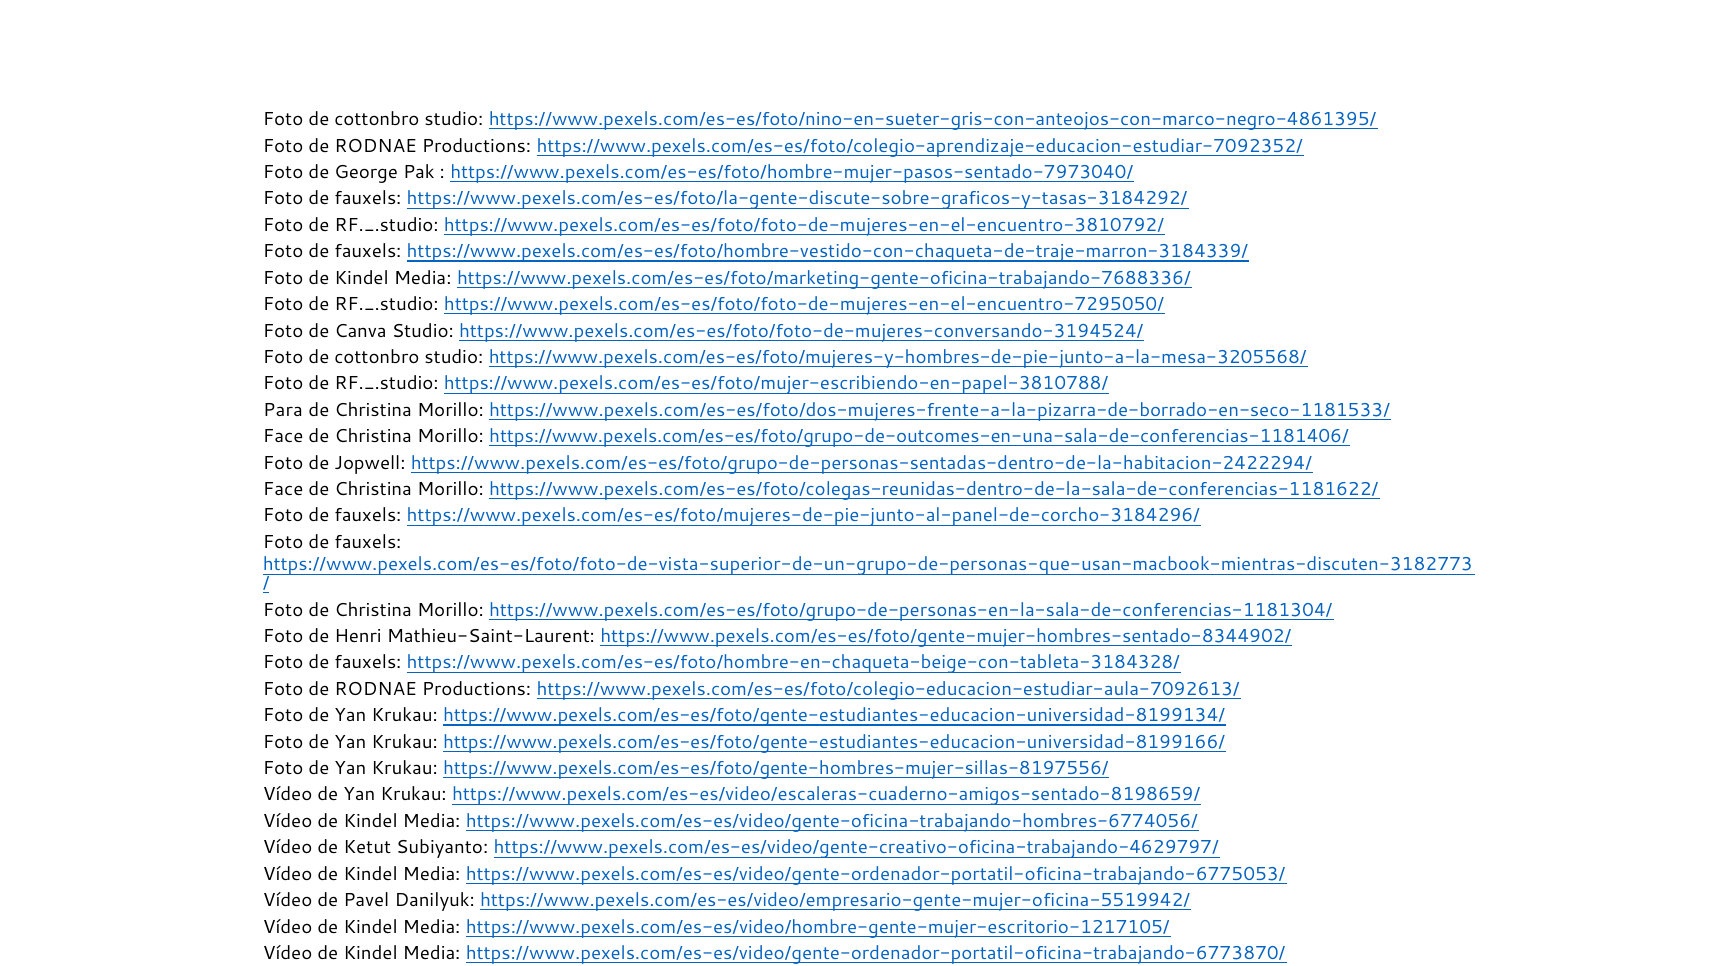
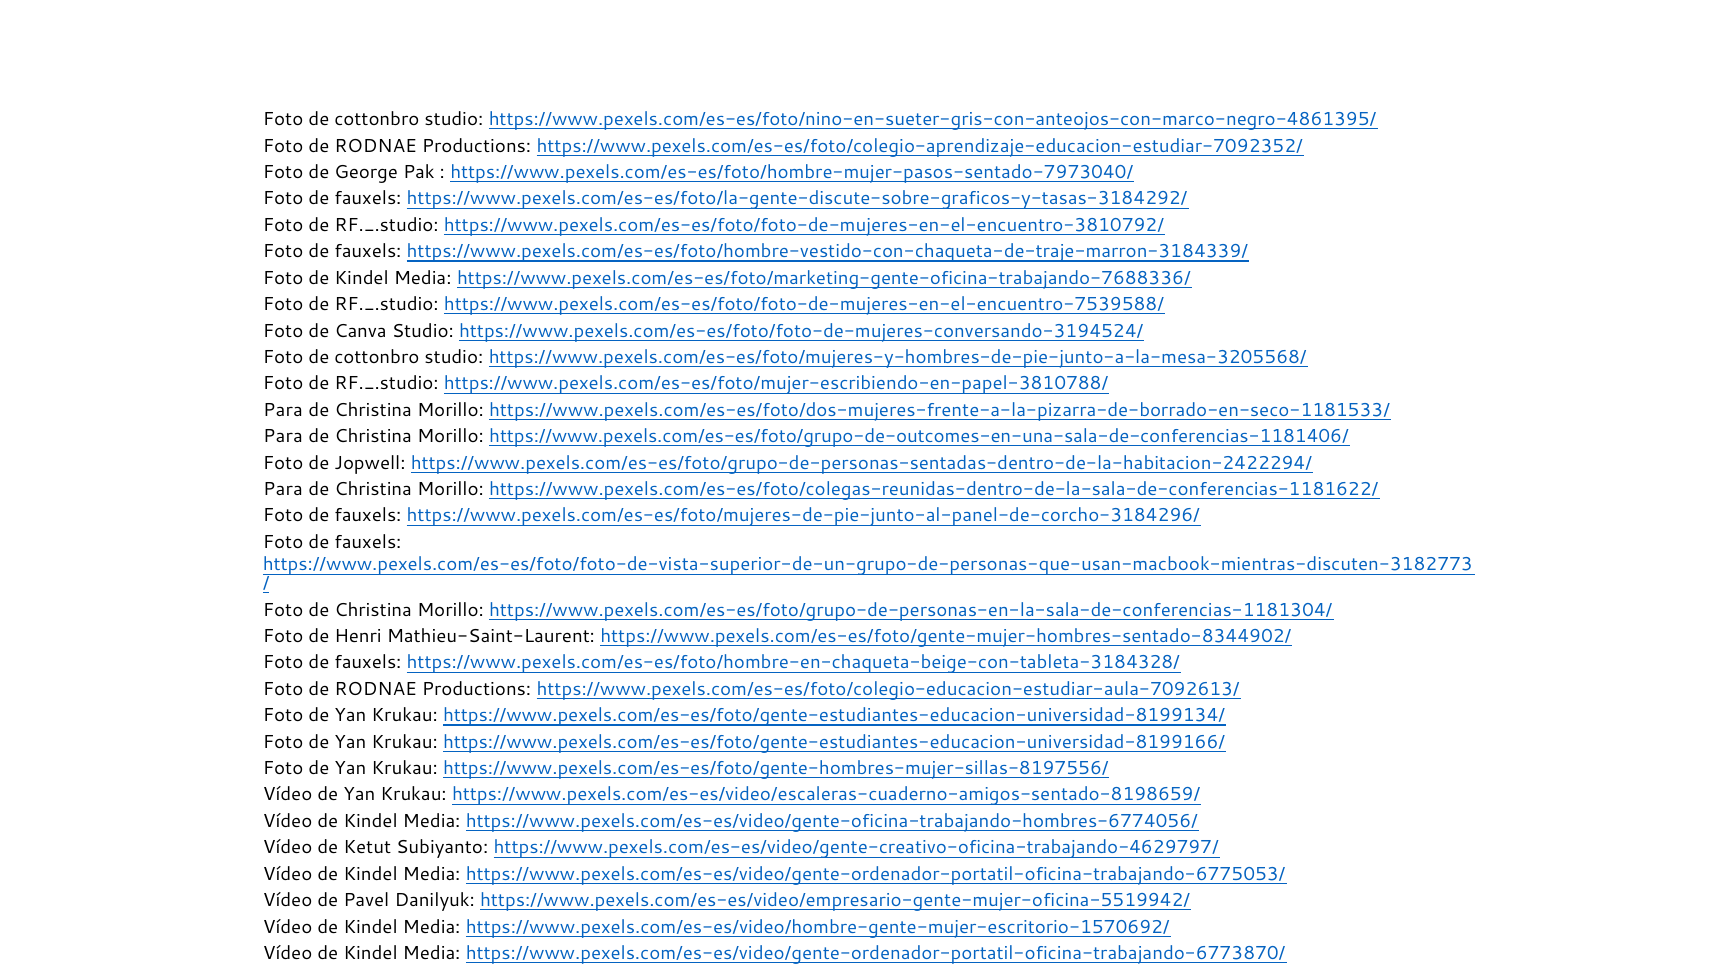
https://www.pexels.com/es-es/foto/foto-de-mujeres-en-el-encuentro-7295050/: https://www.pexels.com/es-es/foto/foto-de-mujeres-en-el-encuentro-7295050/ -> https://www.pexels.com/es-es/foto/foto-de-mujeres-en-el-encuentro-7539588/ (804, 305)
Face: Face -> Para (283, 437)
Face: Face -> Para (283, 490)
https://www.pexels.com/es-es/video/hombre-gente-mujer-escritorio-1217105/: https://www.pexels.com/es-es/video/hombre-gente-mujer-escritorio-1217105/ -> https://www.pexels.com/es-es/video/hombre-gente-mujer-escritorio-1570692/ (818, 927)
